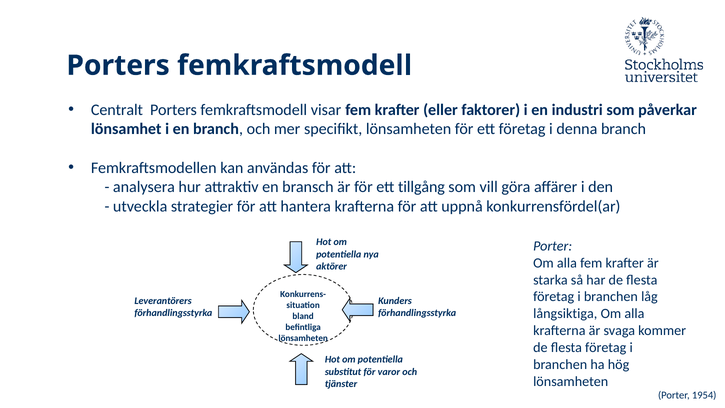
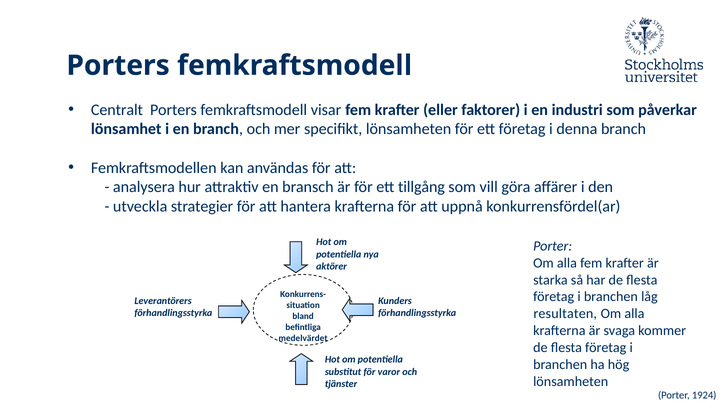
långsiktiga: långsiktiga -> resultaten (565, 314)
lönsamheten: lönsamheten -> medelvärdet (303, 338)
1954: 1954 -> 1924 (704, 395)
